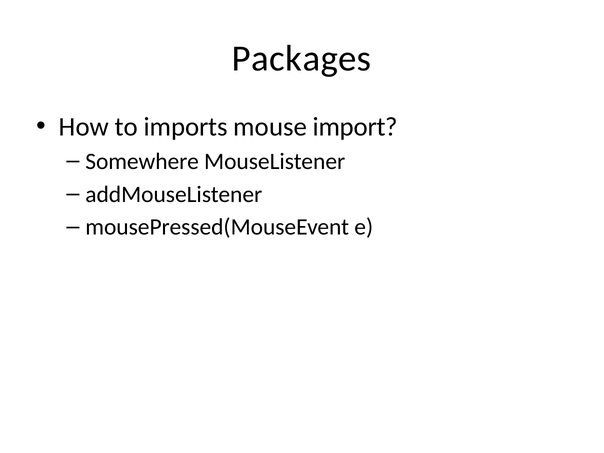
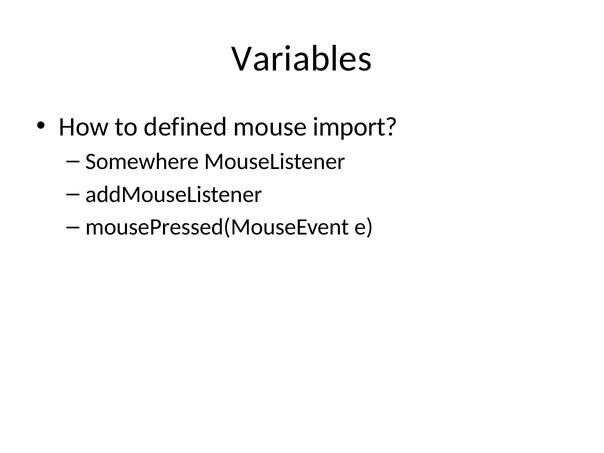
Packages: Packages -> Variables (302, 58)
imports: imports -> defined (186, 127)
